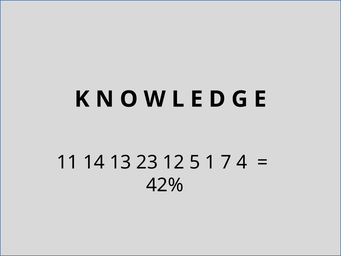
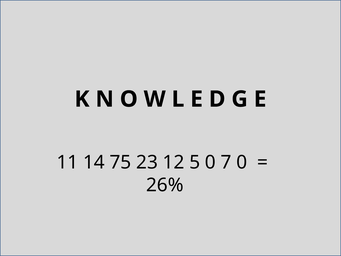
13: 13 -> 75 (120, 162)
5 1: 1 -> 0 (210, 162)
7 4: 4 -> 0 (242, 162)
42%: 42% -> 26% (165, 185)
